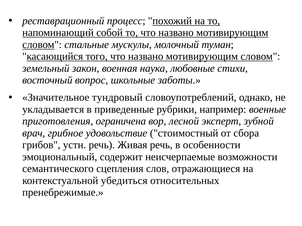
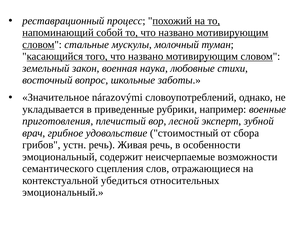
тундровый: тундровый -> nárazovými (117, 98)
ограничена: ограничена -> плечистый (121, 121)
пренебрежимые: пренебрежимые -> эмоциональный (63, 193)
